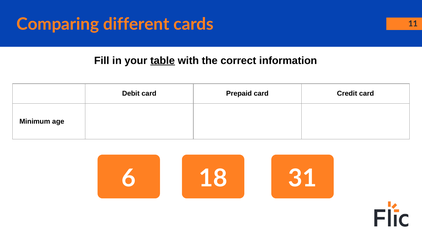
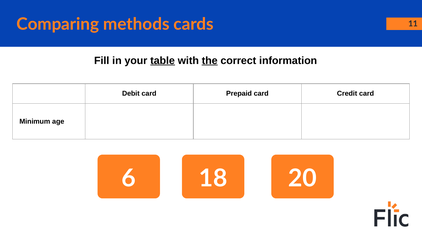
different: different -> methods (136, 24)
the underline: none -> present (210, 61)
31: 31 -> 20 (302, 179)
